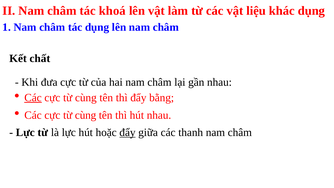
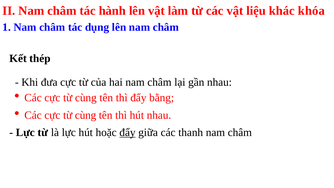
khoá: khoá -> hành (112, 11)
khác dụng: dụng -> khóa (311, 11)
chất: chất -> thép (40, 59)
Các underline: present -> none (33, 98)
